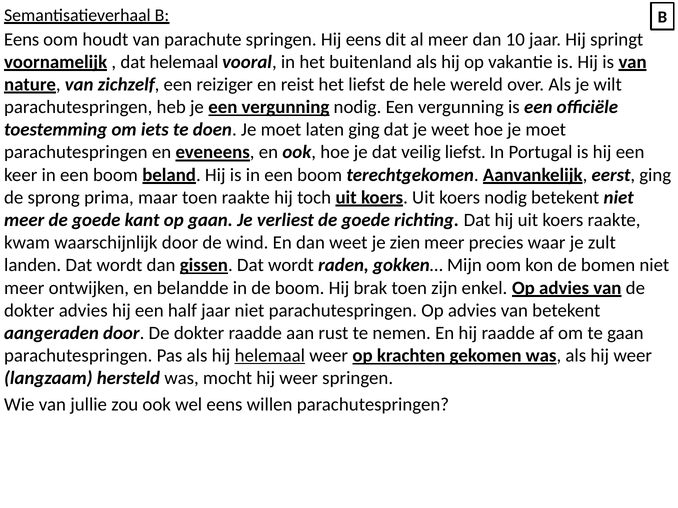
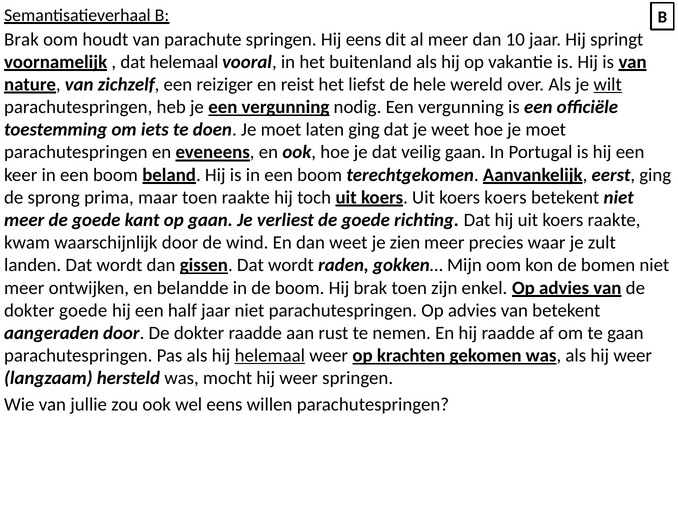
Eens: Eens -> Brak (21, 39)
wilt underline: none -> present (608, 85)
veilig liefst: liefst -> gaan (465, 152)
koers nodig: nodig -> koers (505, 198)
dokter advies: advies -> goede (83, 311)
